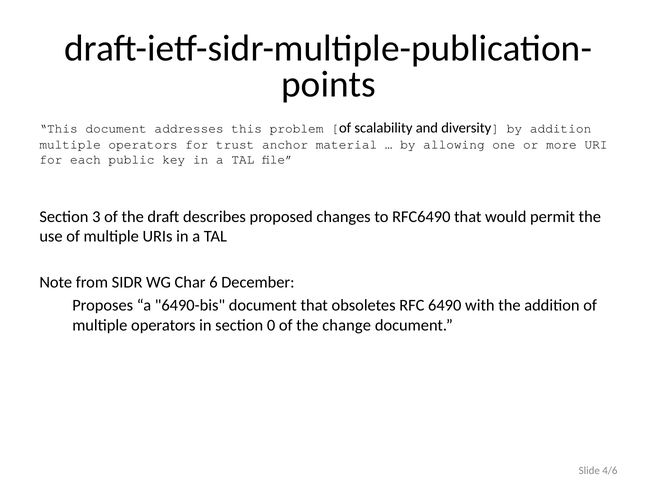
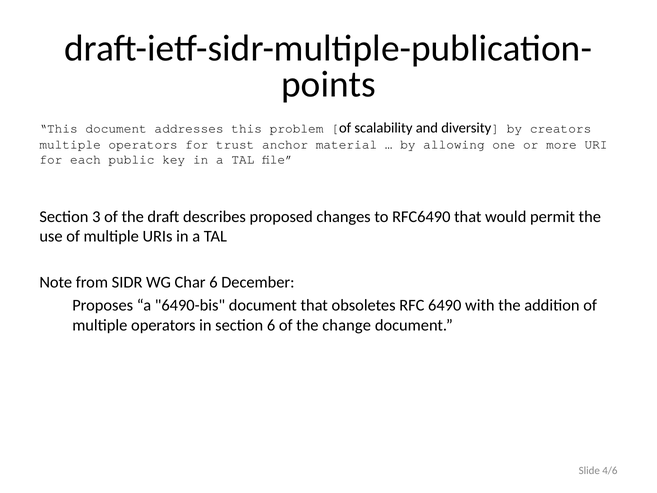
by addition: addition -> creators (561, 129)
section 0: 0 -> 6 (271, 325)
